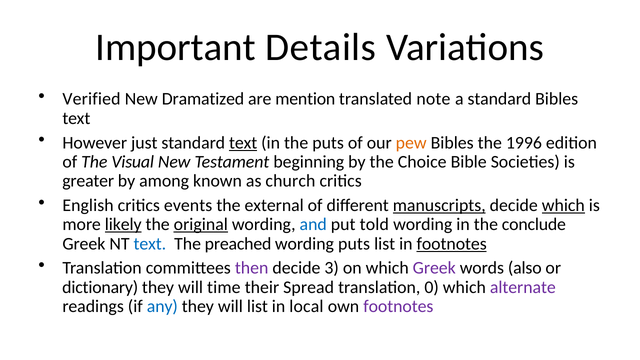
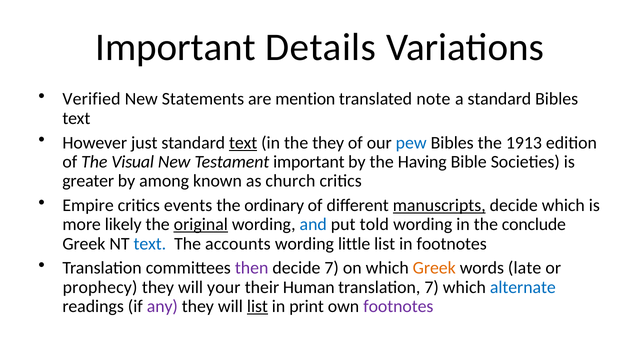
Dramatized: Dramatized -> Statements (203, 99)
the puts: puts -> they (328, 143)
pew colour: orange -> blue (411, 143)
1996: 1996 -> 1913 (524, 143)
Testament beginning: beginning -> important (309, 162)
Choice: Choice -> Having (422, 162)
English: English -> Empire (88, 205)
external: external -> ordinary (274, 205)
which underline: present -> none (563, 205)
likely underline: present -> none (123, 225)
preached: preached -> accounts (238, 244)
wording puts: puts -> little (354, 244)
footnotes underline: present -> none (452, 244)
decide 3: 3 -> 7 (332, 268)
Greek colour: purple -> orange (434, 268)
also: also -> late (525, 268)
dictionary: dictionary -> prophecy (100, 287)
time: time -> your (224, 287)
Spread: Spread -> Human (309, 287)
translation 0: 0 -> 7 (432, 287)
alternate colour: purple -> blue (523, 287)
any colour: blue -> purple (162, 306)
list underline: none -> present (257, 306)
local: local -> print (307, 306)
